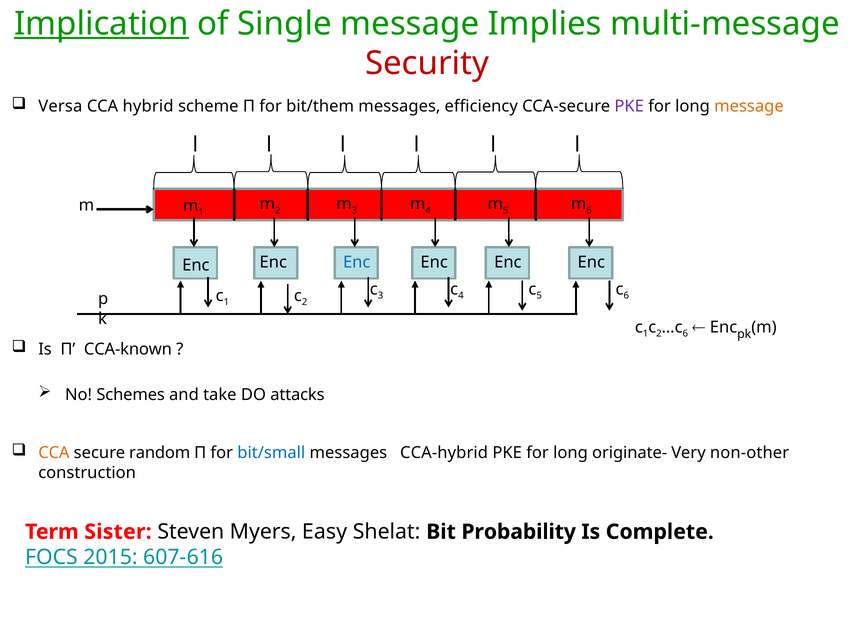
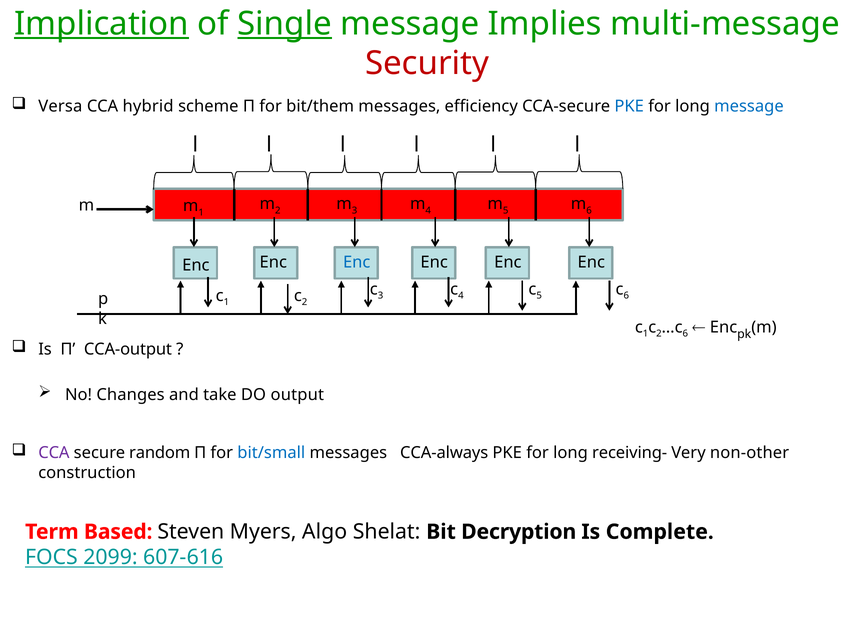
Single underline: none -> present (285, 24)
PKE colour: purple -> blue (629, 107)
message colour: orange -> blue (749, 107)
CCA-known: CCA-known -> CCA-output (128, 350)
Schemes: Schemes -> Changes (131, 395)
attacks: attacks -> output (297, 395)
CCA colour: orange -> purple (54, 453)
CCA-hybrid: CCA-hybrid -> CCA-always (444, 453)
originate-: originate- -> receiving- (630, 453)
Sister: Sister -> Based (118, 532)
Easy: Easy -> Algo (325, 532)
Probability: Probability -> Decryption (519, 532)
2015: 2015 -> 2099 (110, 558)
